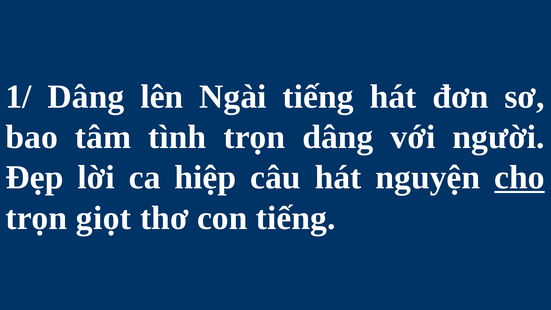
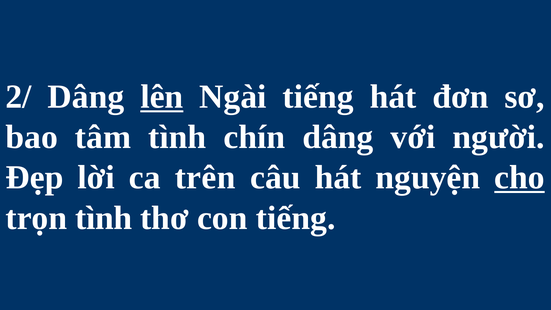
1/: 1/ -> 2/ (19, 97)
lên underline: none -> present (162, 97)
tình trọn: trọn -> chín (254, 137)
hiệp: hiệp -> trên (205, 178)
trọn giọt: giọt -> tình (104, 218)
